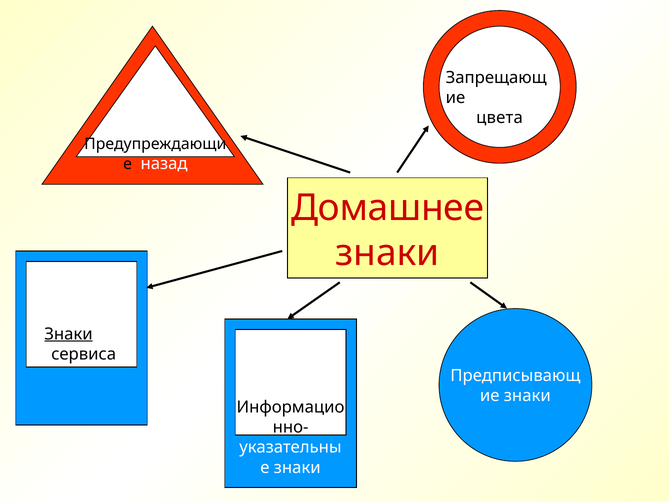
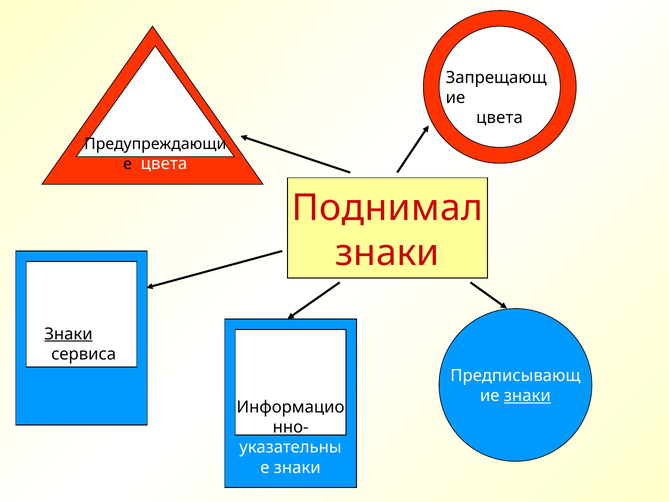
назад: назад -> цвета (164, 164)
Домашнее: Домашнее -> Поднимал (387, 208)
знаки underline: none -> present (527, 396)
